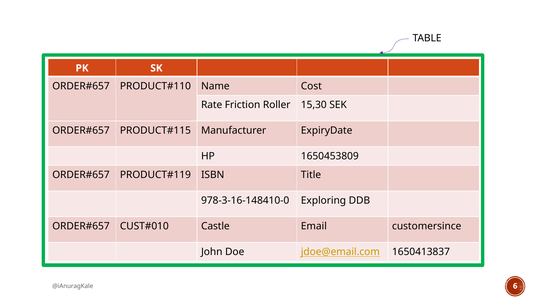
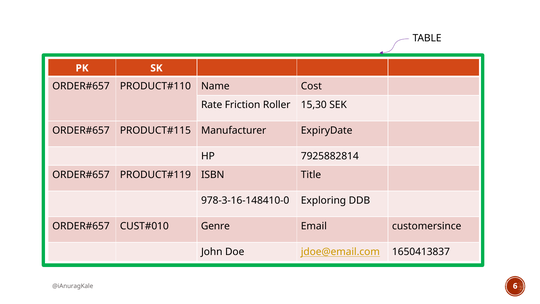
1650453809: 1650453809 -> 7925882814 (330, 156)
Castle: Castle -> Genre (215, 226)
